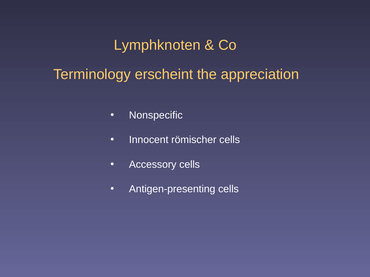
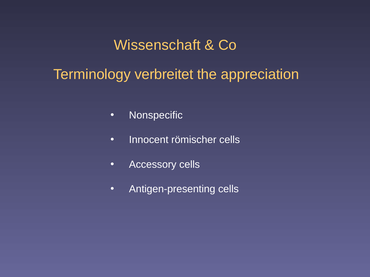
Lymphknoten: Lymphknoten -> Wissenschaft (157, 45)
erscheint: erscheint -> verbreitet (164, 74)
